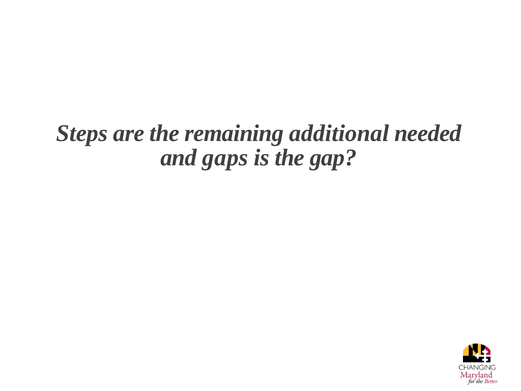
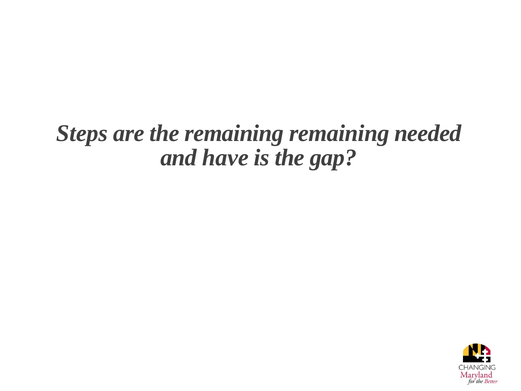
remaining additional: additional -> remaining (339, 133)
gaps: gaps -> have (225, 157)
